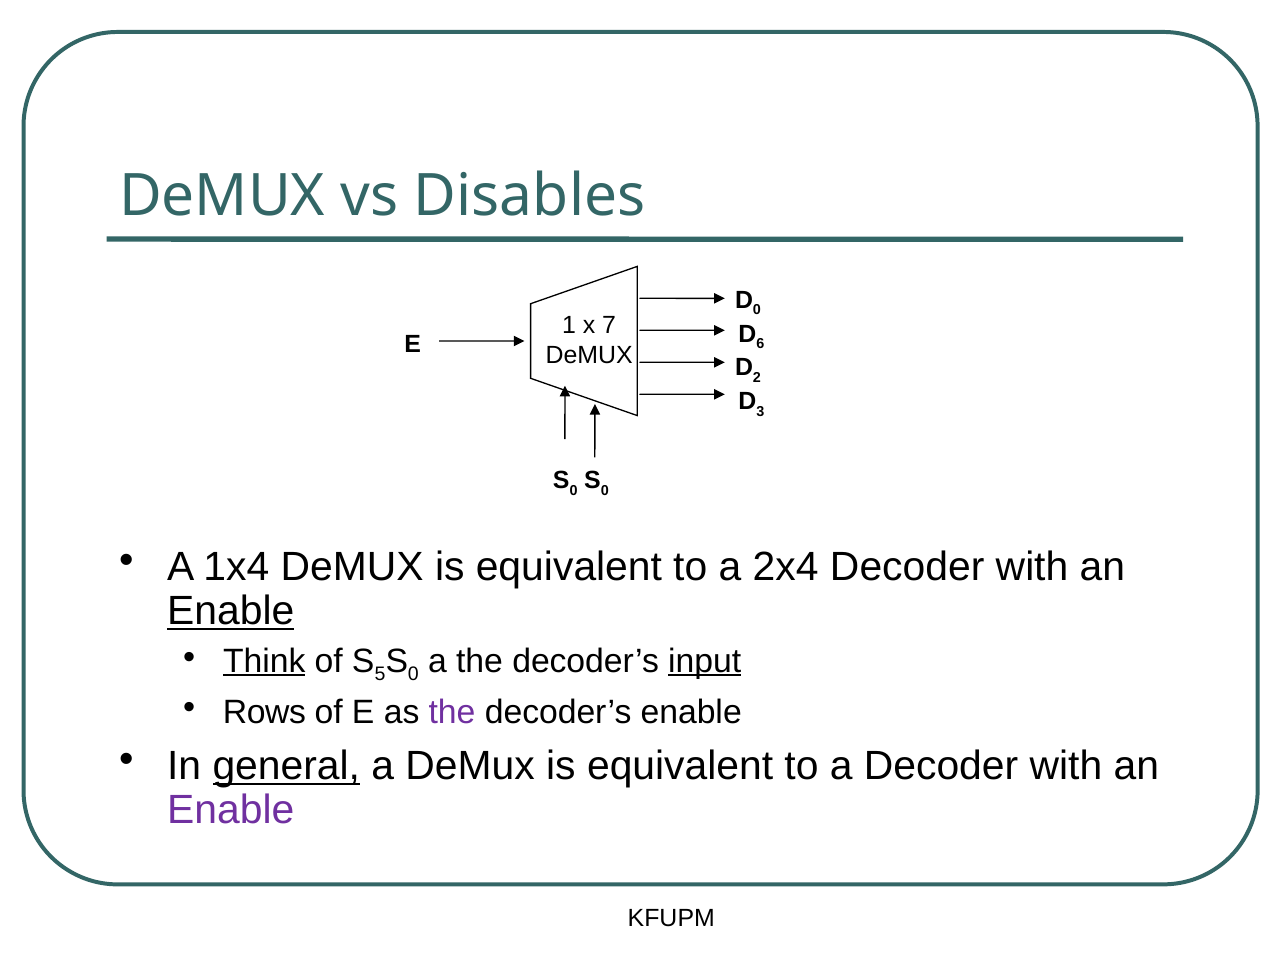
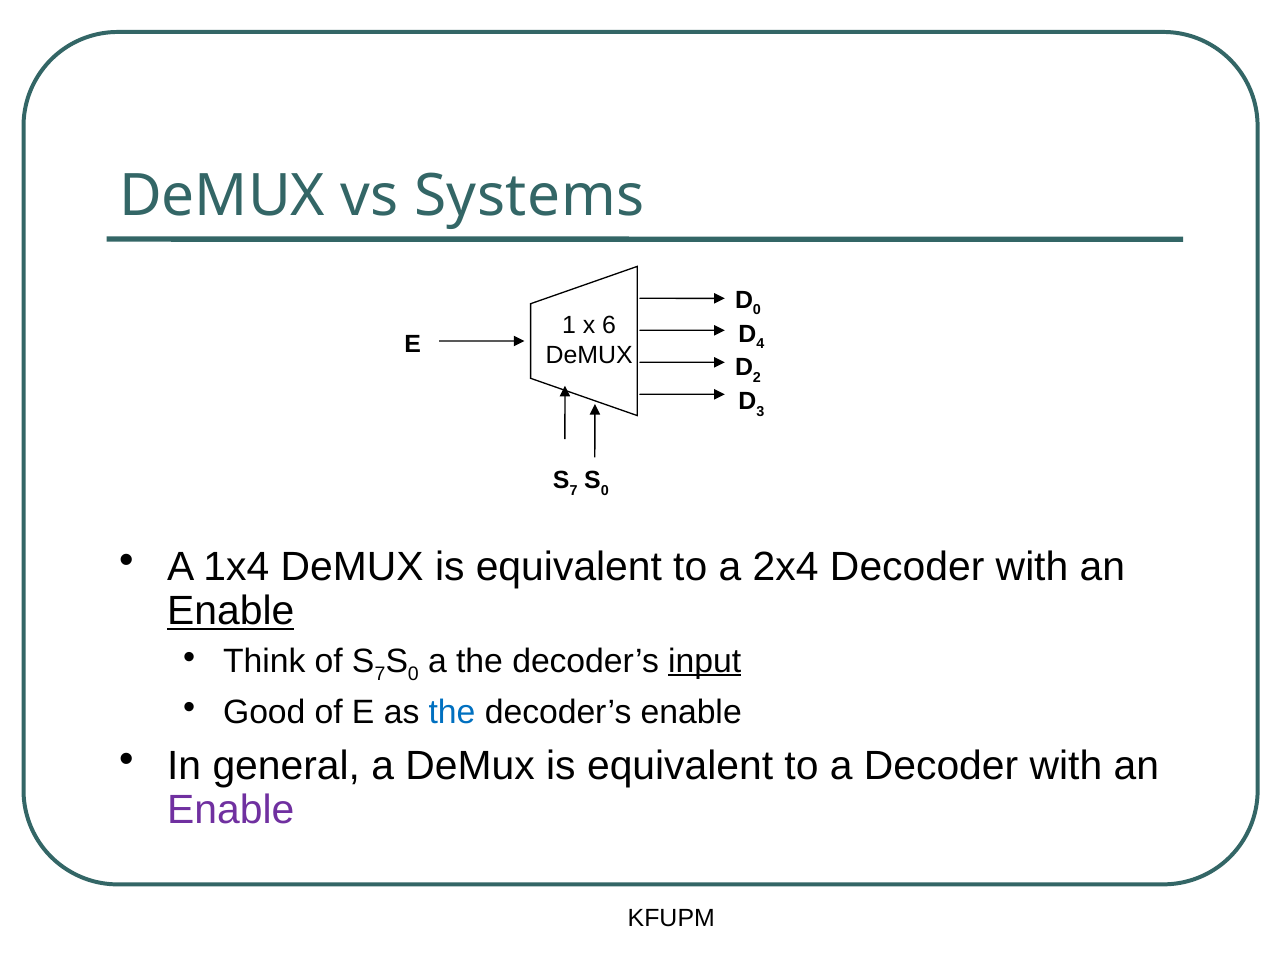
Disables: Disables -> Systems (529, 196)
7: 7 -> 6 (609, 325)
6: 6 -> 4 (760, 344)
0: 0 -> 7 (574, 490)
Think underline: present -> none (264, 661)
5: 5 -> 7 (380, 674)
Rows: Rows -> Good (264, 713)
the colour: purple -> blue (452, 713)
general underline: present -> none (286, 766)
